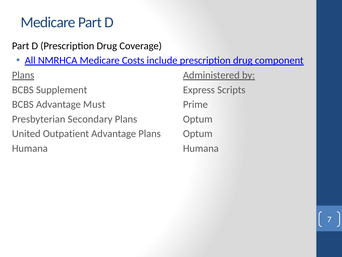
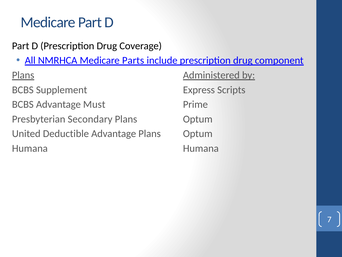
Costs: Costs -> Parts (133, 60)
Outpatient: Outpatient -> Deductible (66, 134)
